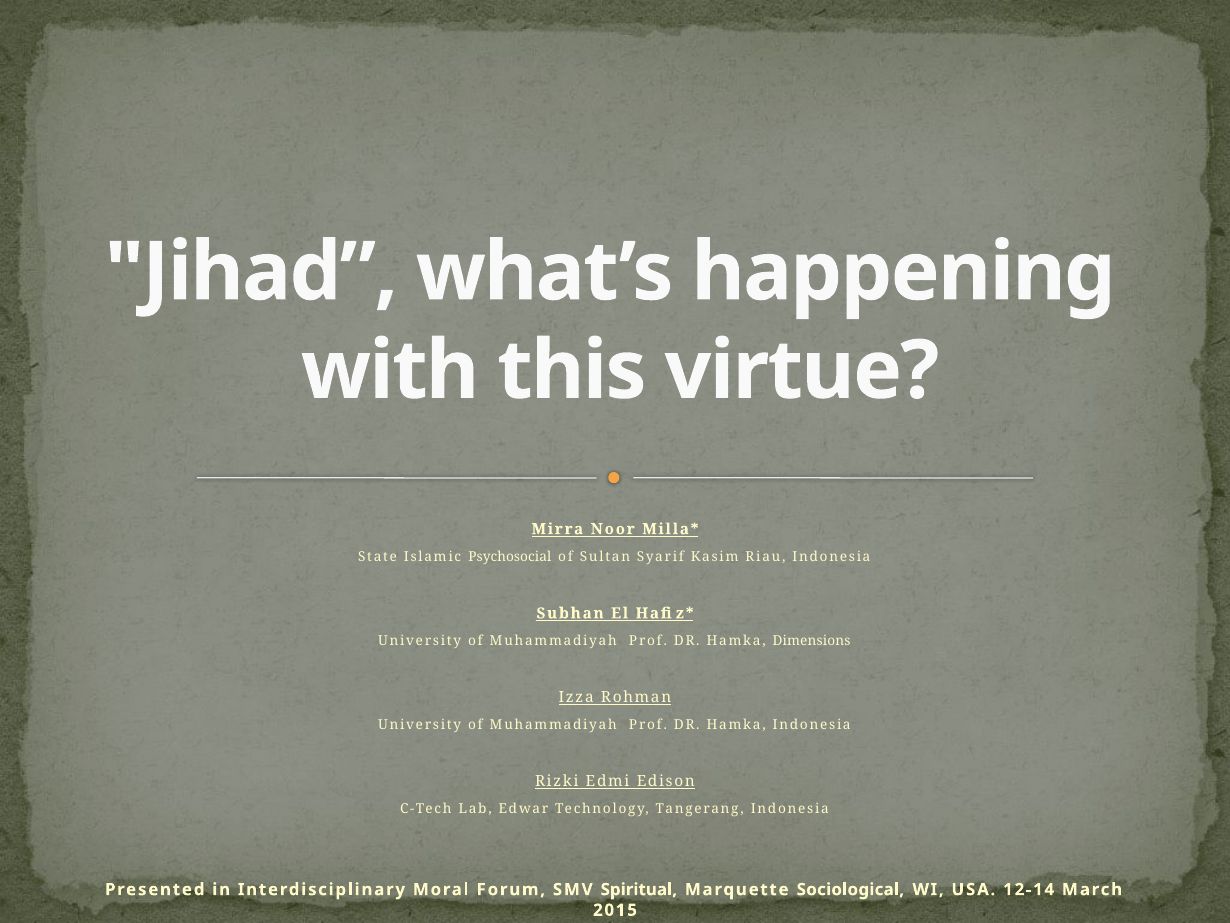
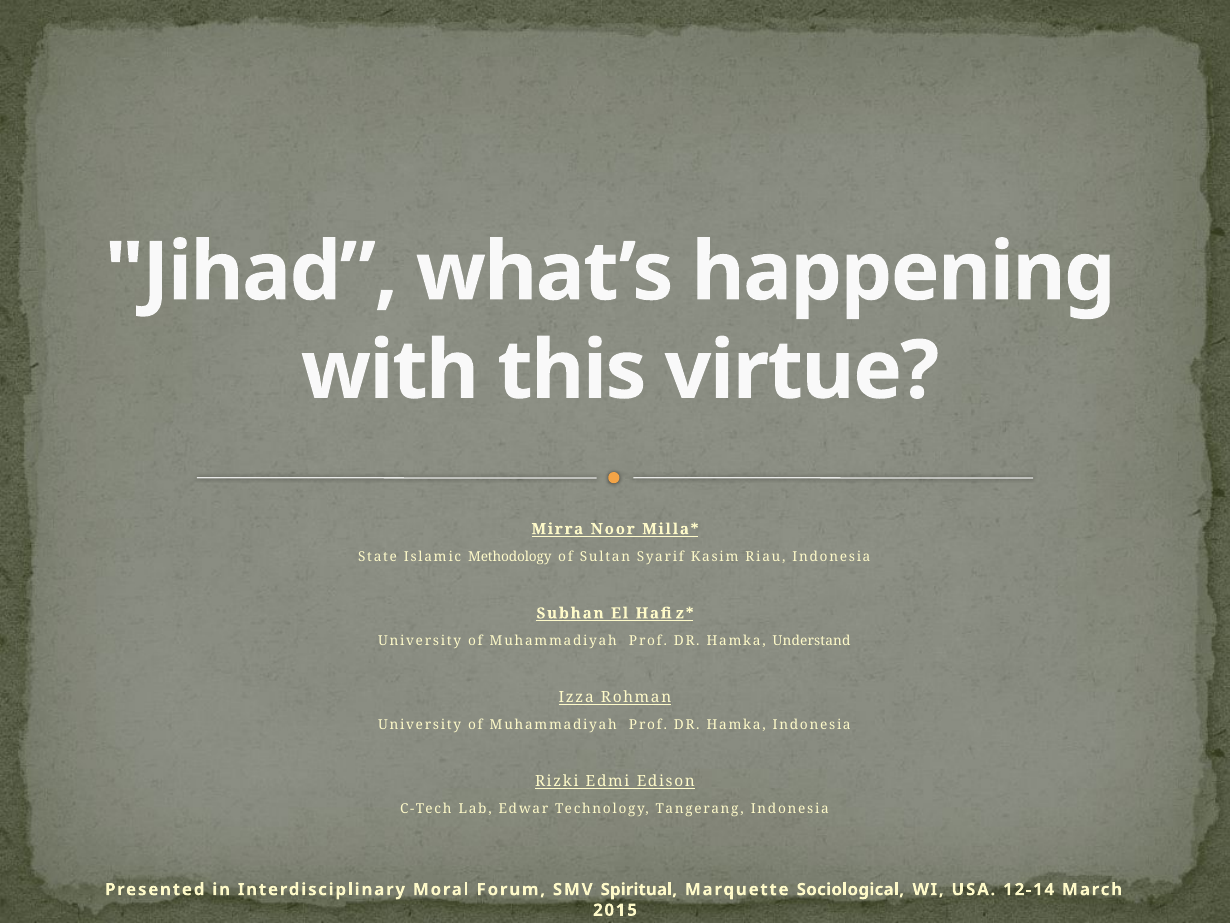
Psychosocial: Psychosocial -> Methodology (510, 556)
Dimensions: Dimensions -> Understand (812, 641)
